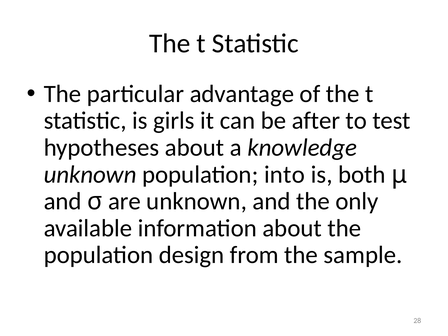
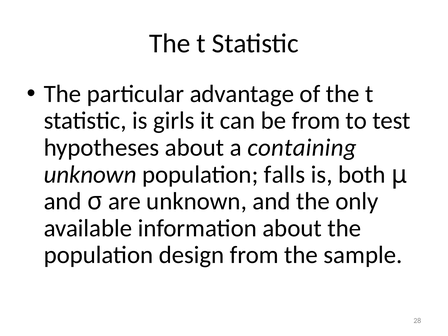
be after: after -> from (316, 121)
knowledge: knowledge -> containing (302, 148)
into: into -> falls (285, 174)
